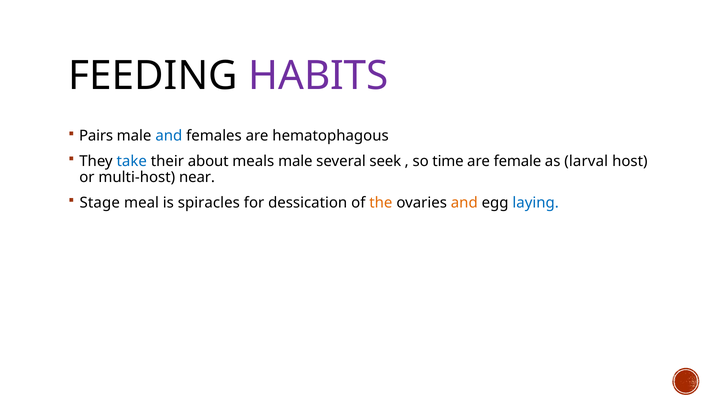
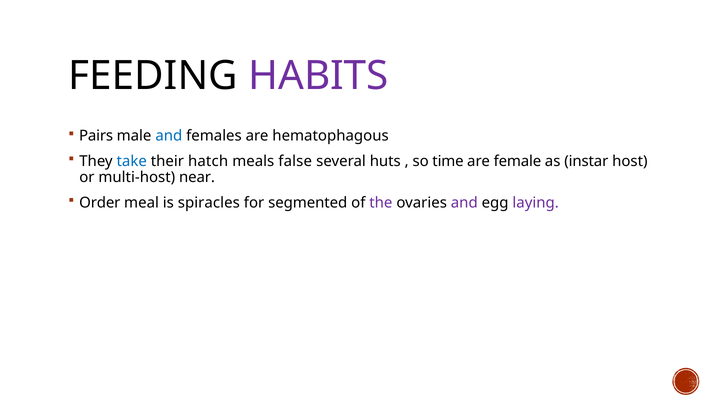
about: about -> hatch (208, 161)
meals male: male -> false (295, 161)
seek: seek -> huts (385, 161)
larval: larval -> instar (586, 161)
Stage: Stage -> Order (100, 202)
dessication: dessication -> segmented (308, 202)
the colour: orange -> purple (381, 202)
and colour: orange -> purple (464, 202)
laying colour: blue -> purple (536, 202)
